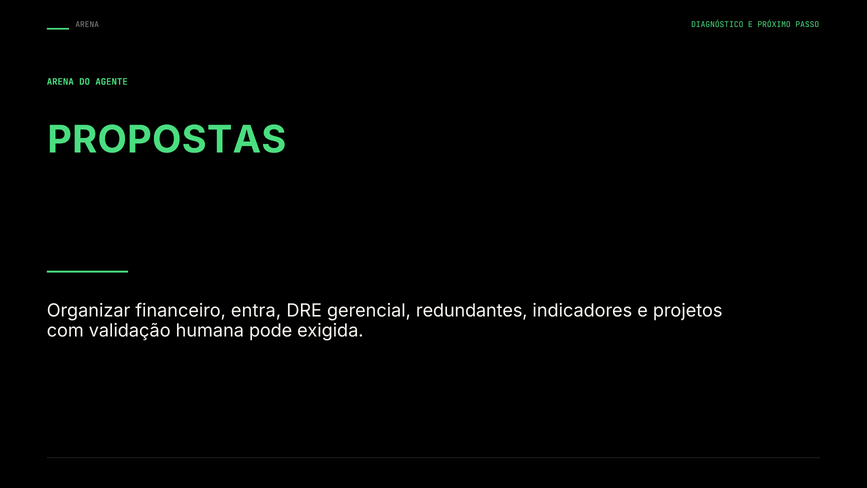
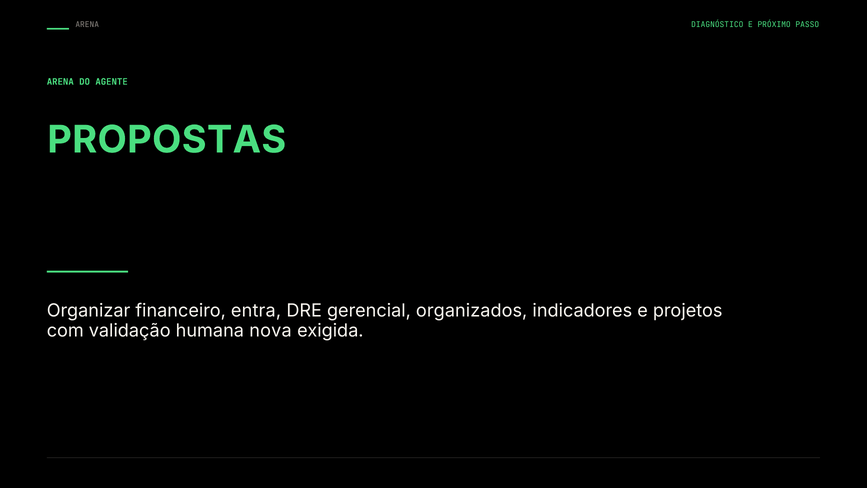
redundantes: redundantes -> organizados (472, 310)
pode: pode -> nova (270, 330)
